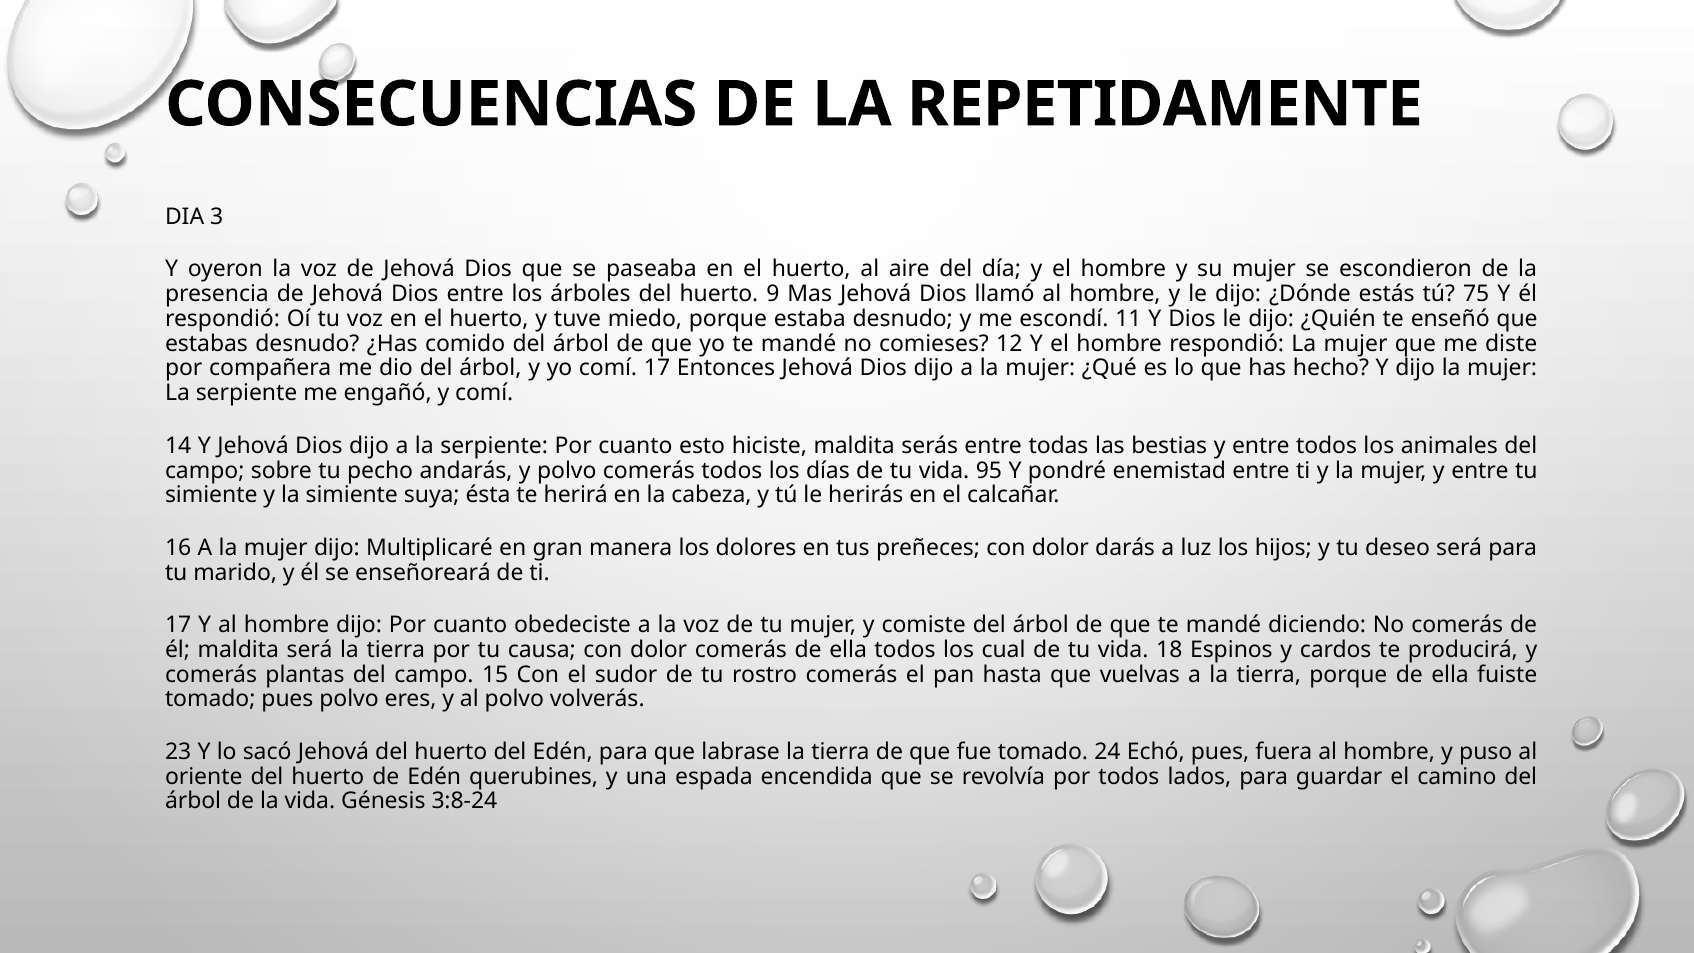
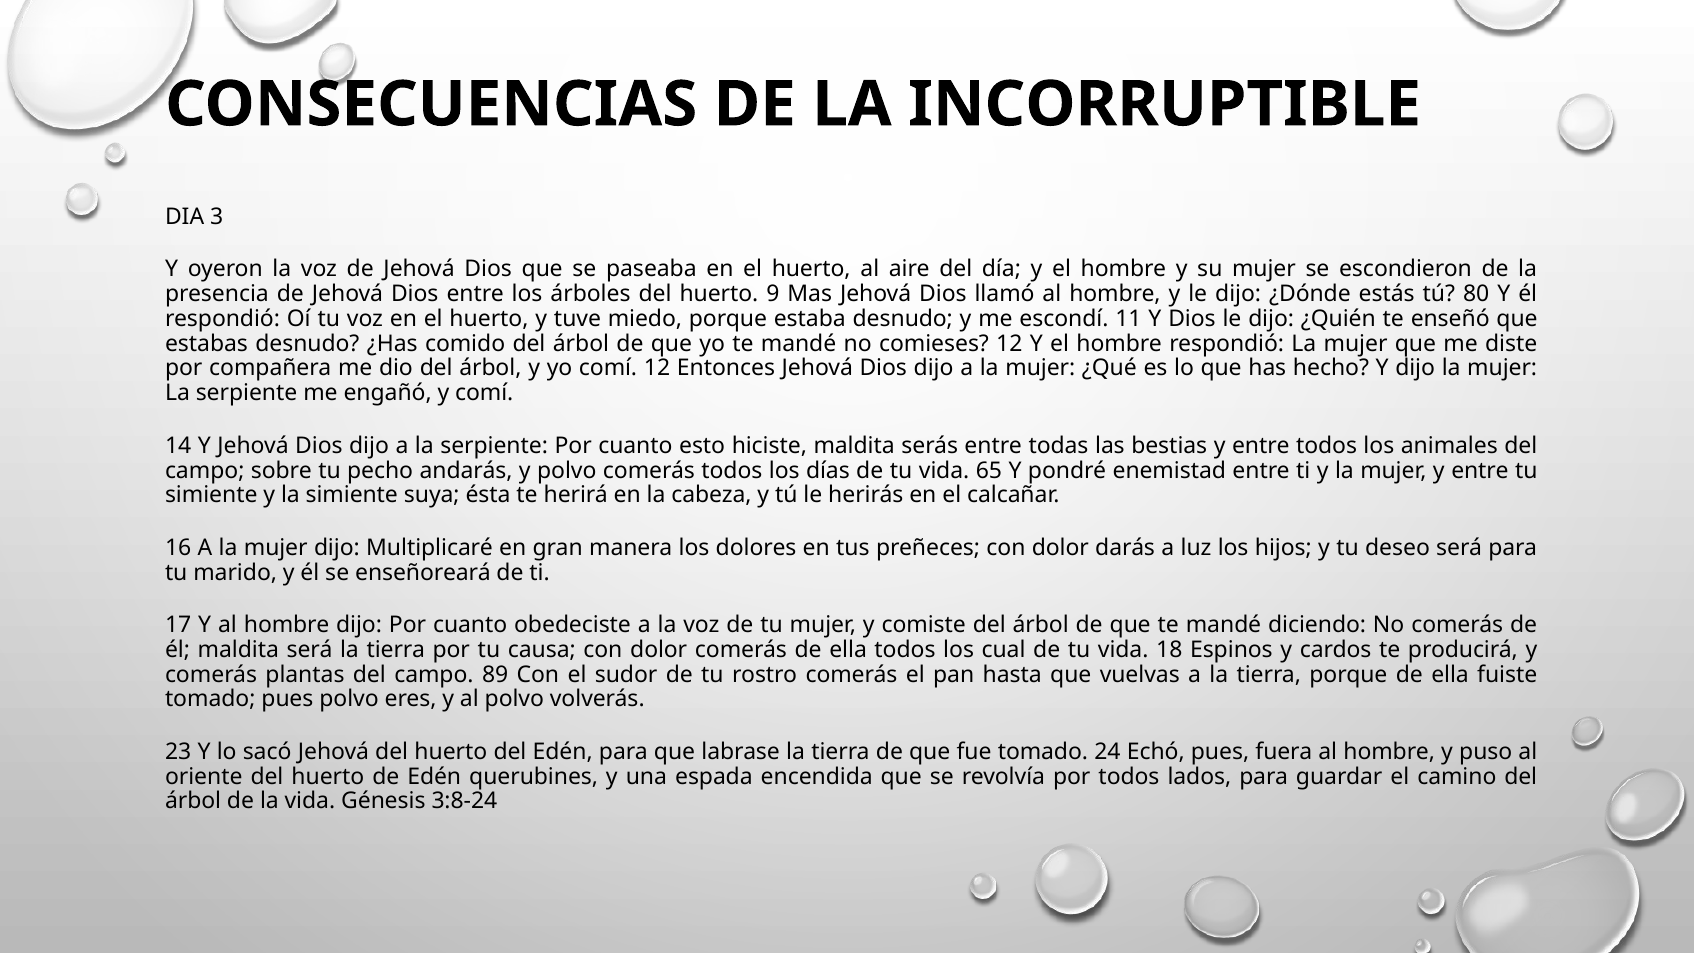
REPETIDAMENTE: REPETIDAMENTE -> INCORRUPTIBLE (1165, 104)
75: 75 -> 80 (1476, 294)
comí 17: 17 -> 12 (657, 368)
95: 95 -> 65 (989, 470)
15: 15 -> 89 (495, 674)
